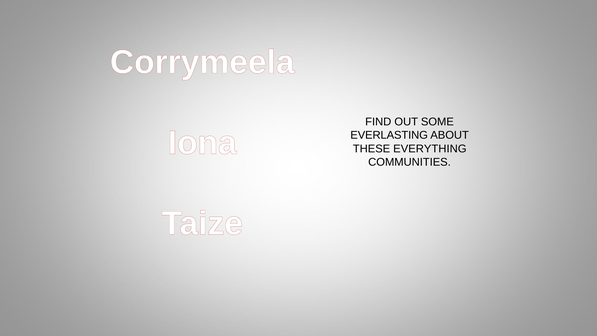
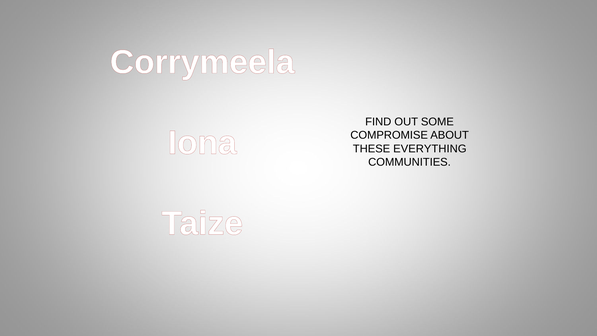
EVERLASTING: EVERLASTING -> COMPROMISE (389, 135)
